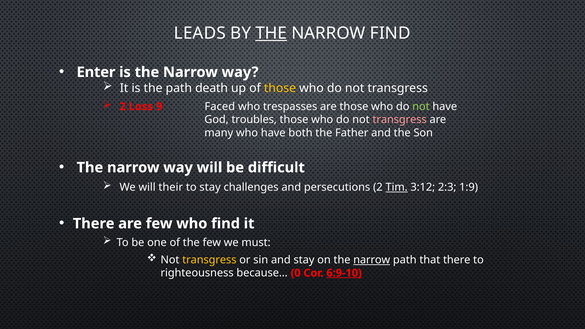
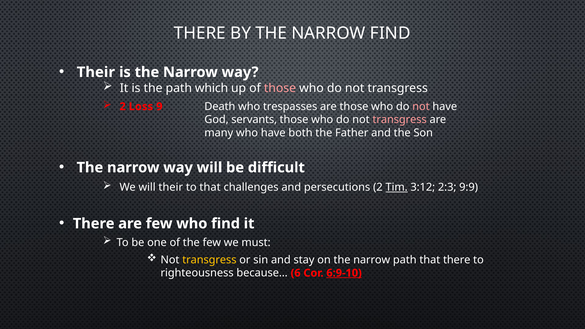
LEADS: LEADS -> THERE (200, 33)
THE underline: present -> none (271, 33)
Enter: Enter -> Their (96, 72)
death: death -> which (212, 88)
those colour: yellow -> pink (280, 88)
Faced: Faced -> Death (220, 107)
not colour: light green -> pink (421, 107)
troubles: troubles -> servants (254, 120)
to stay: stay -> that (210, 187)
1:9: 1:9 -> 9:9 (469, 187)
narrow underline: present -> none (372, 260)
0: 0 -> 6 (296, 273)
